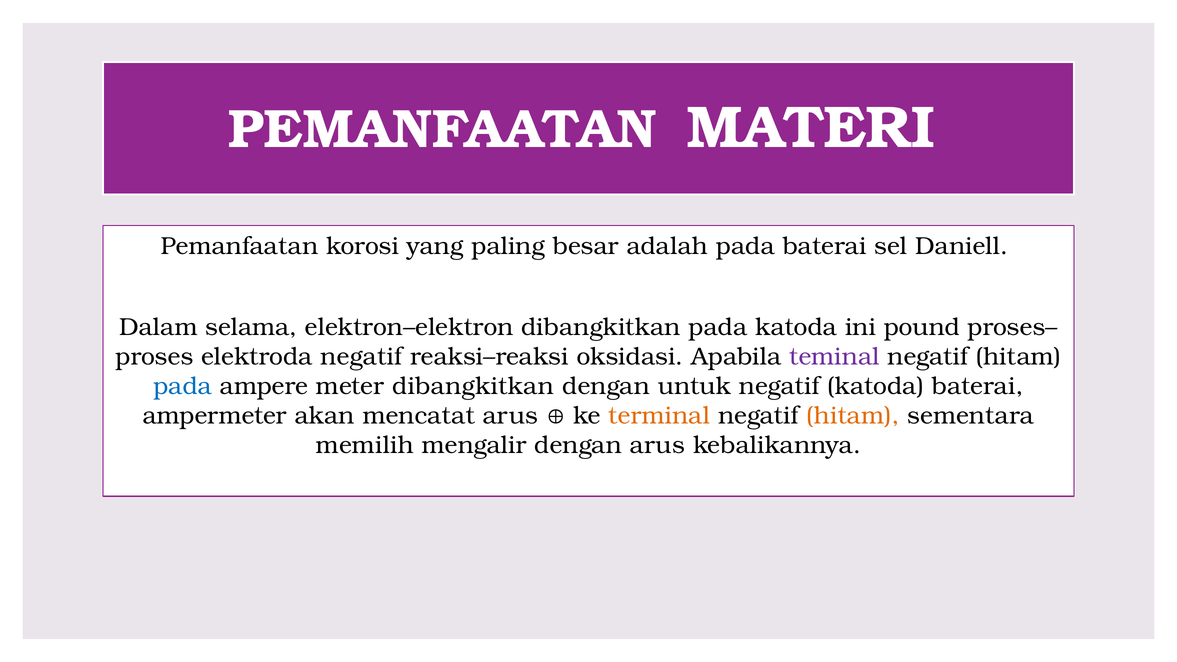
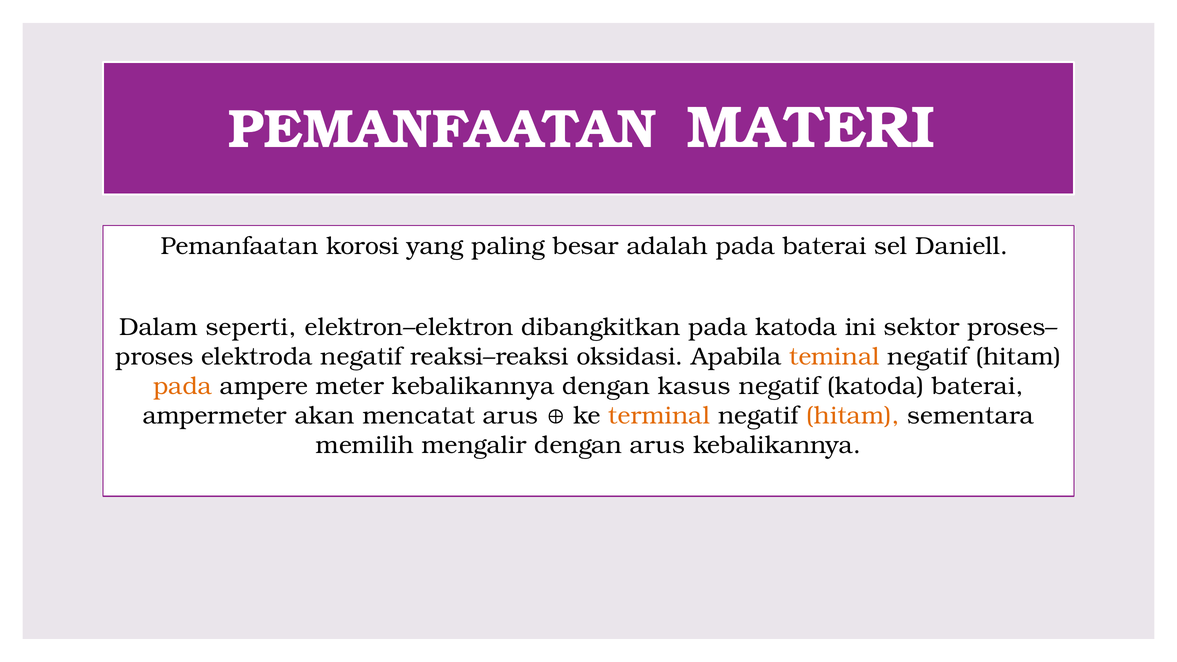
selama: selama -> seperti (251, 327)
pound: pound -> sektor (922, 327)
teminal colour: purple -> orange (834, 357)
pada colour: blue -> orange (183, 386)
meter dibangkitkan: dibangkitkan -> kebalikannya (473, 386)
untuk: untuk -> kasus (694, 386)
